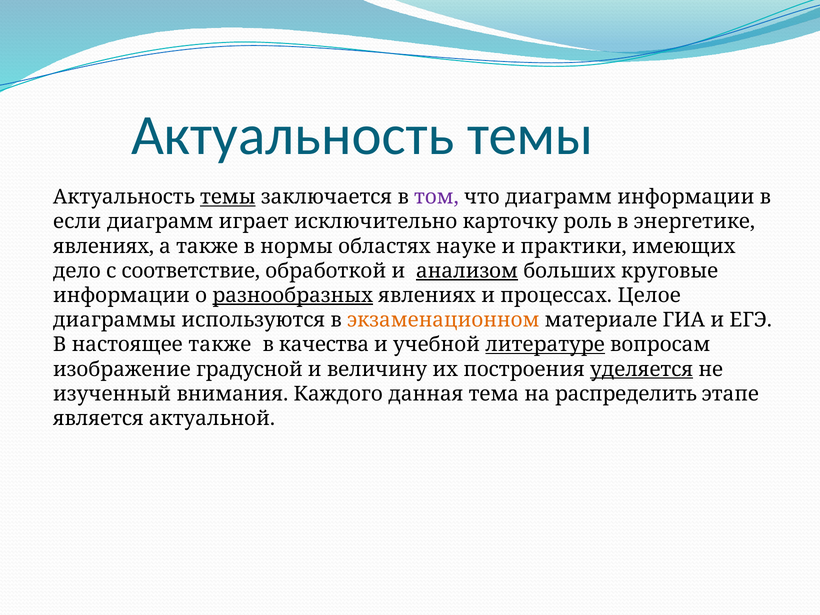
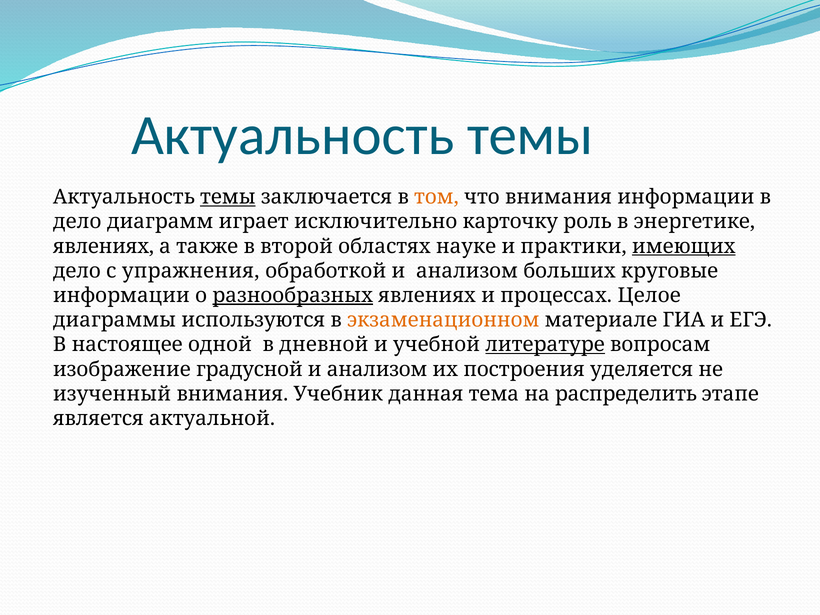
том colour: purple -> orange (436, 197)
что диаграмм: диаграмм -> внимания (558, 197)
если: если -> дело (77, 222)
нормы: нормы -> второй (297, 246)
имеющих underline: none -> present (684, 246)
соответствие: соответствие -> упражнения (191, 271)
анализом underline: present -> none (467, 271)
настоящее также: также -> одной (220, 345)
качества: качества -> дневной (324, 345)
величину: величину -> анализом (377, 369)
уделяется underline: present -> none (642, 369)
Каждого: Каждого -> Учебник (338, 394)
